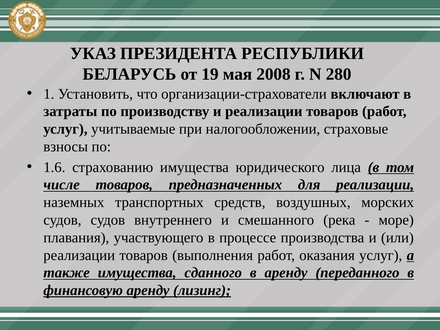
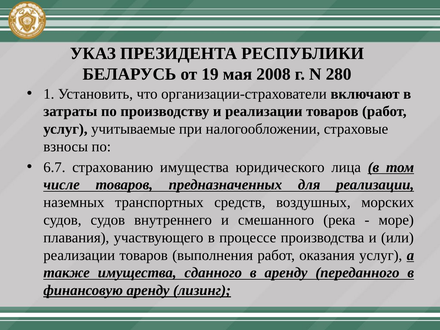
1.6: 1.6 -> 6.7 (54, 167)
